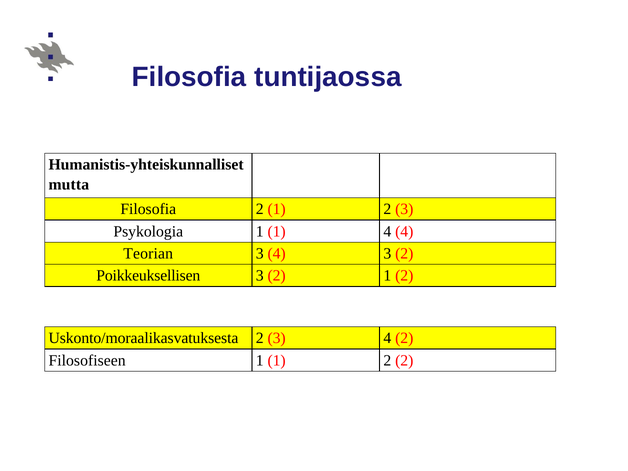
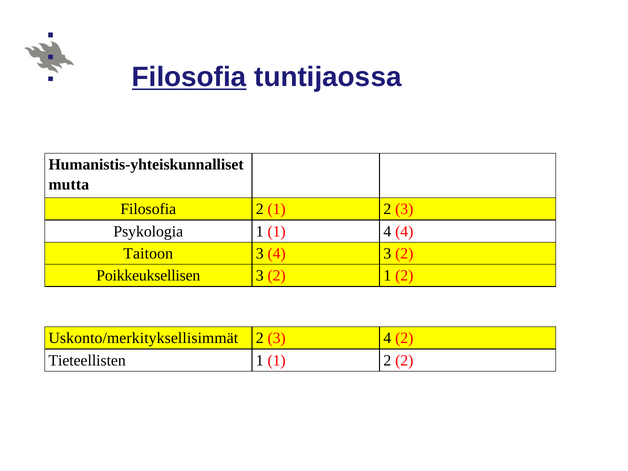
Filosofia underline: none -> present (189, 77)
Teorian: Teorian -> Taitoon (148, 254)
Uskonto/moraalikasvatuksesta: Uskonto/moraalikasvatuksesta -> Uskonto/merkityksellisimmät (143, 338)
Filosofiseen: Filosofiseen -> Tieteellisten (87, 360)
